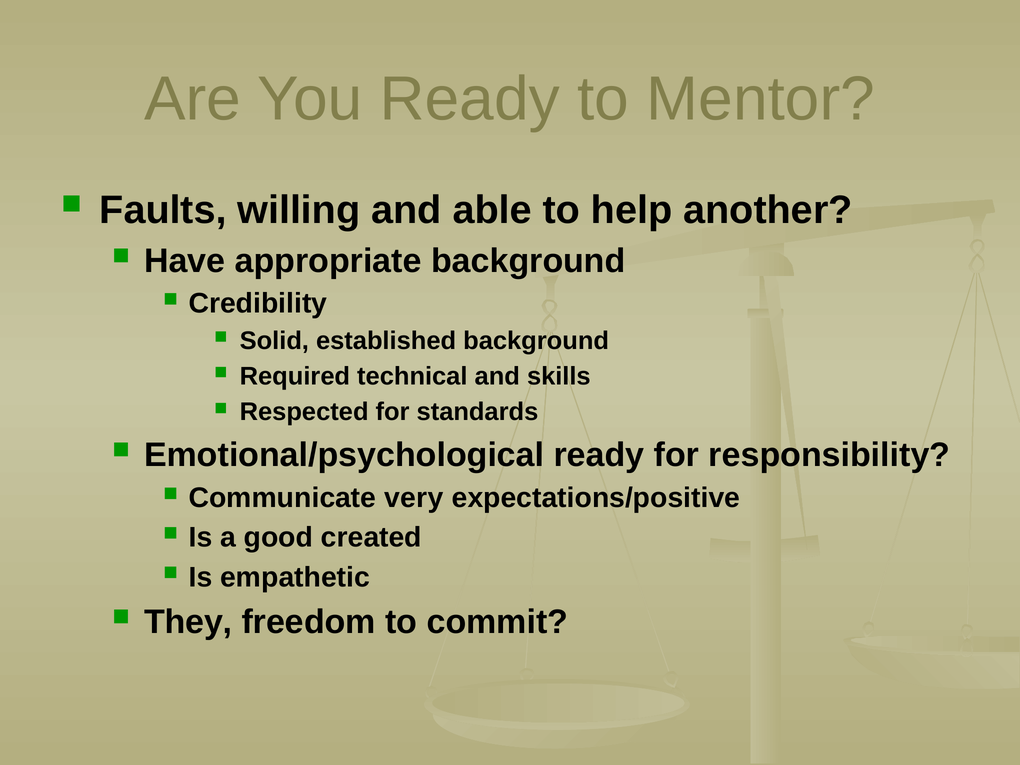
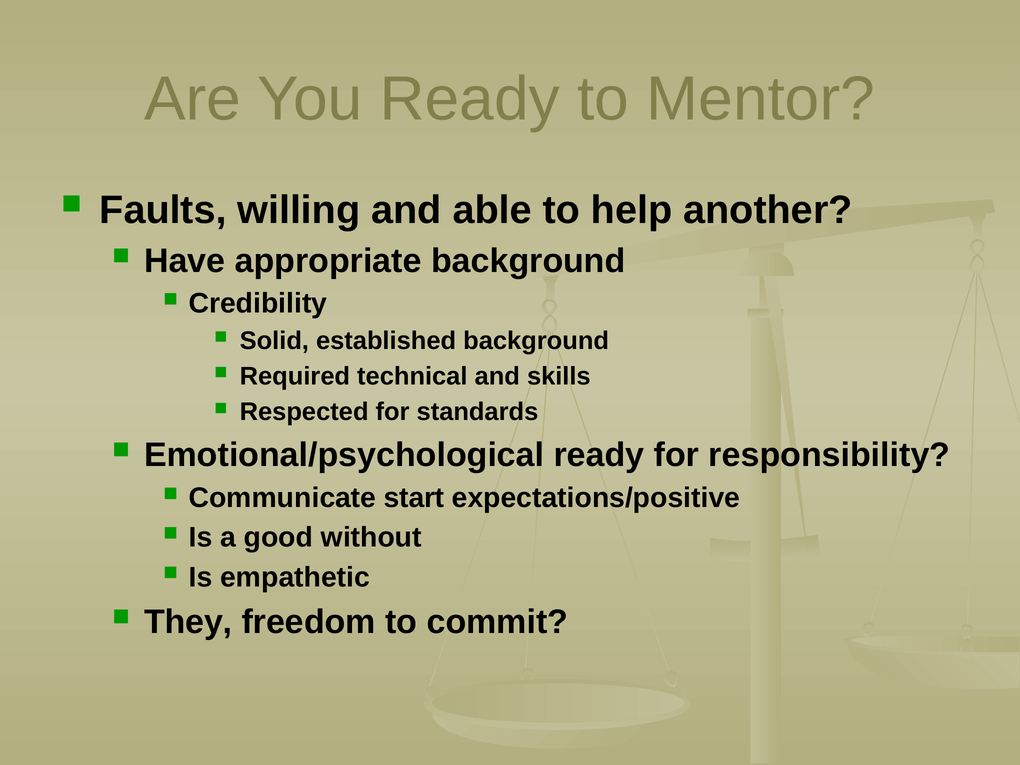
very: very -> start (414, 498)
created: created -> without (371, 538)
